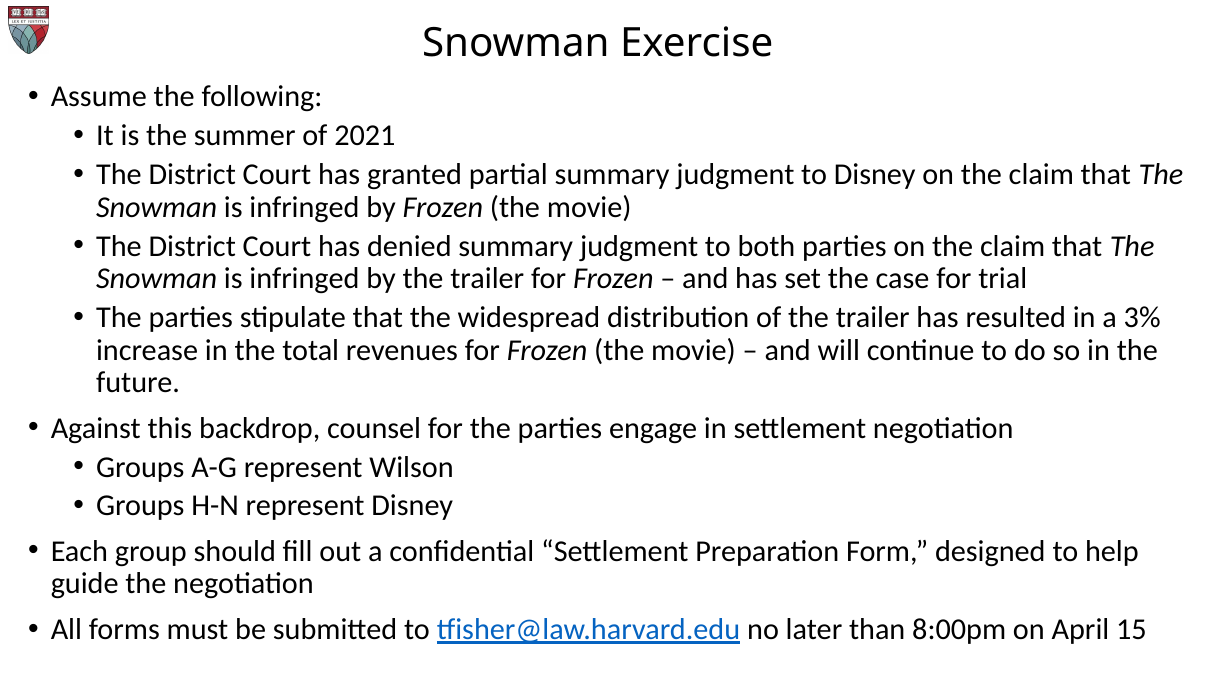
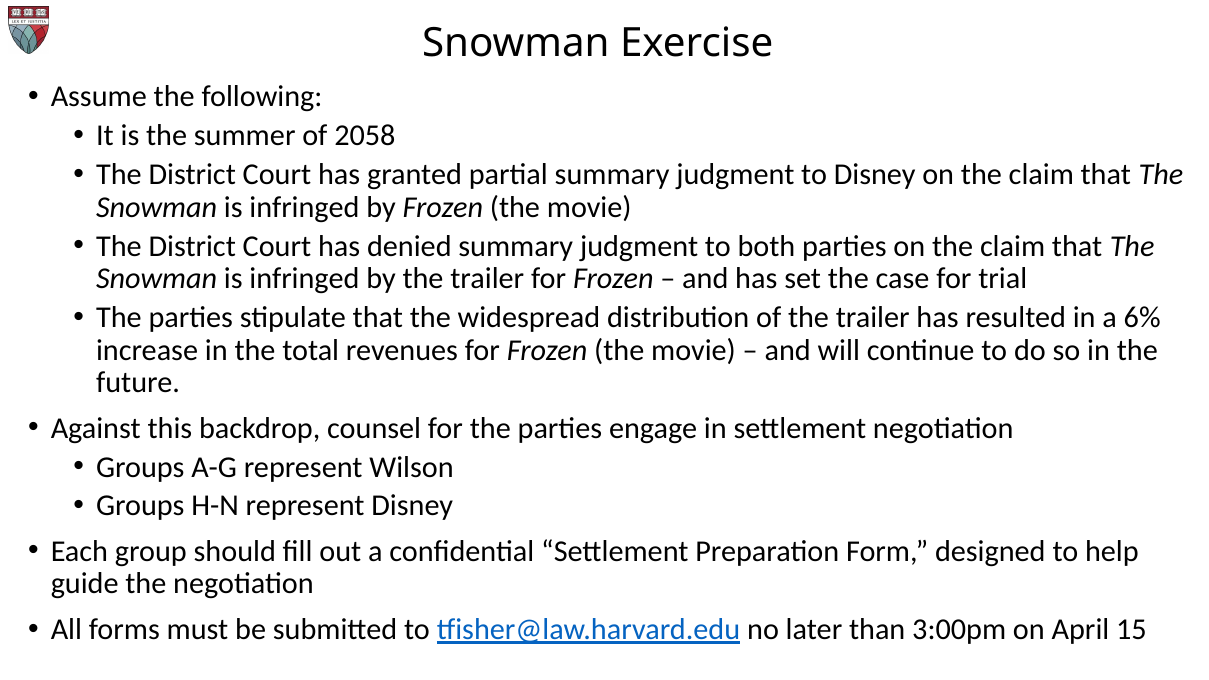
2021: 2021 -> 2058 (365, 136)
3%: 3% -> 6% (1142, 318)
8:00pm: 8:00pm -> 3:00pm (959, 630)
